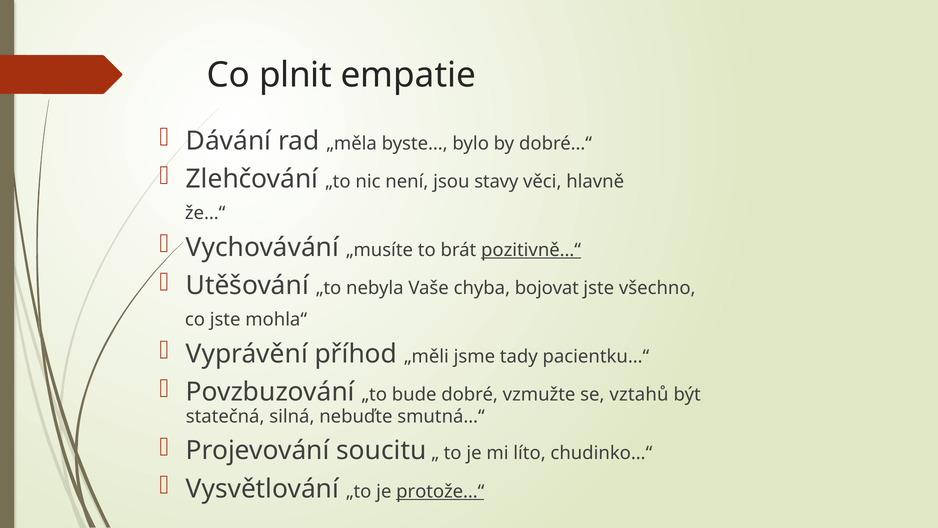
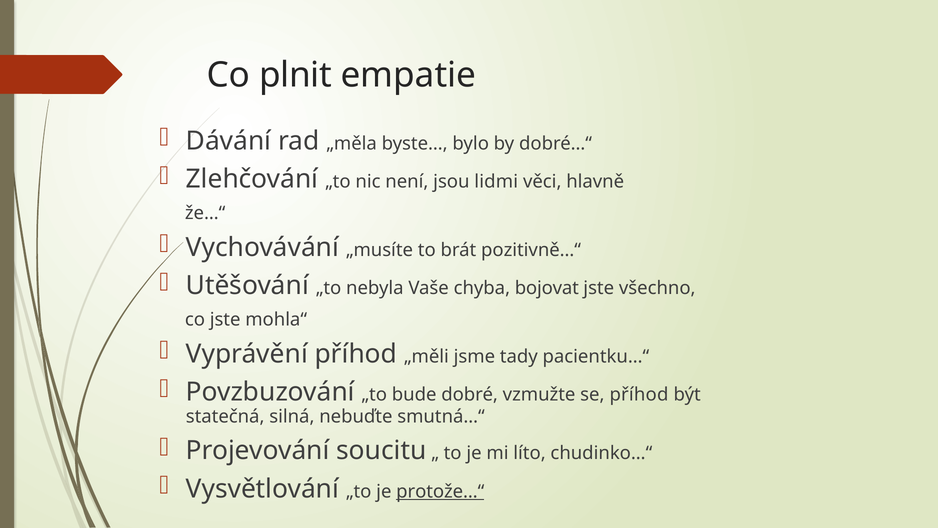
stavy: stavy -> lidmi (496, 182)
pozitivně…“ underline: present -> none (531, 250)
se vztahů: vztahů -> příhod (639, 395)
